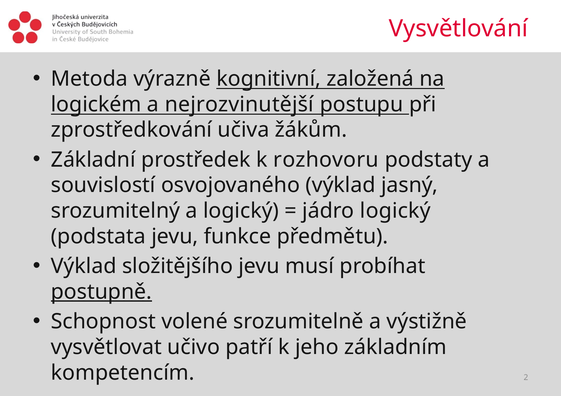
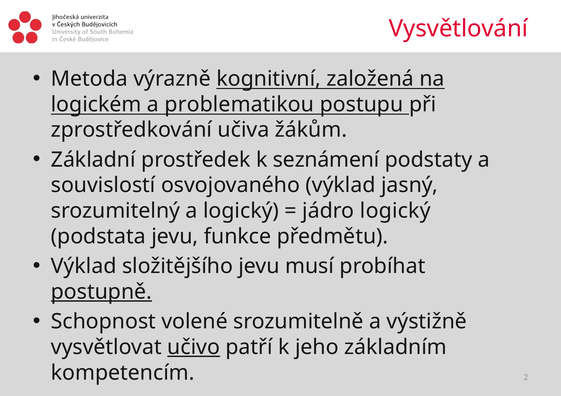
nejrozvinutější: nejrozvinutější -> problematikou (239, 105)
rozhovoru: rozhovoru -> seznámení (326, 160)
učivo underline: none -> present (194, 348)
